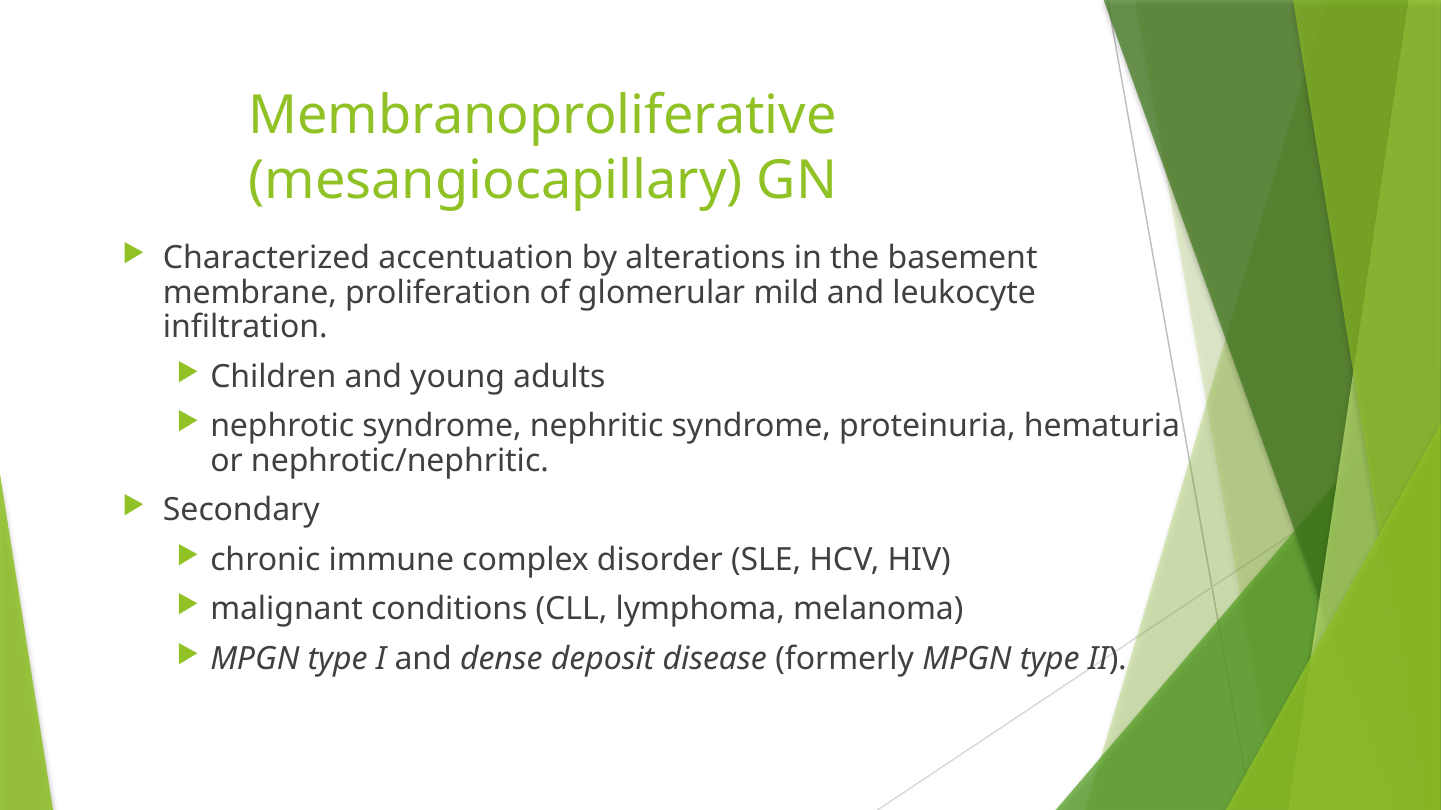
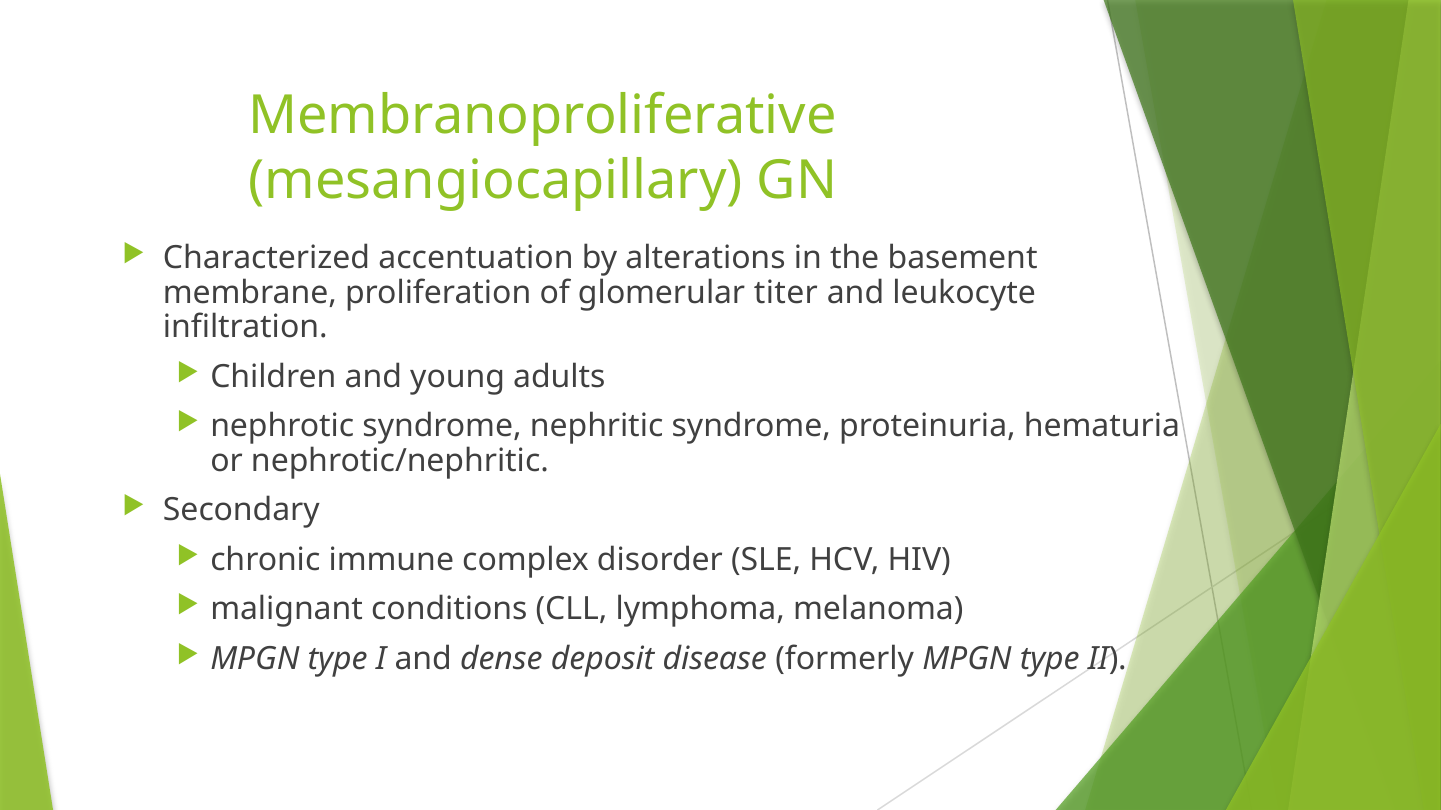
mild: mild -> titer (786, 293)
